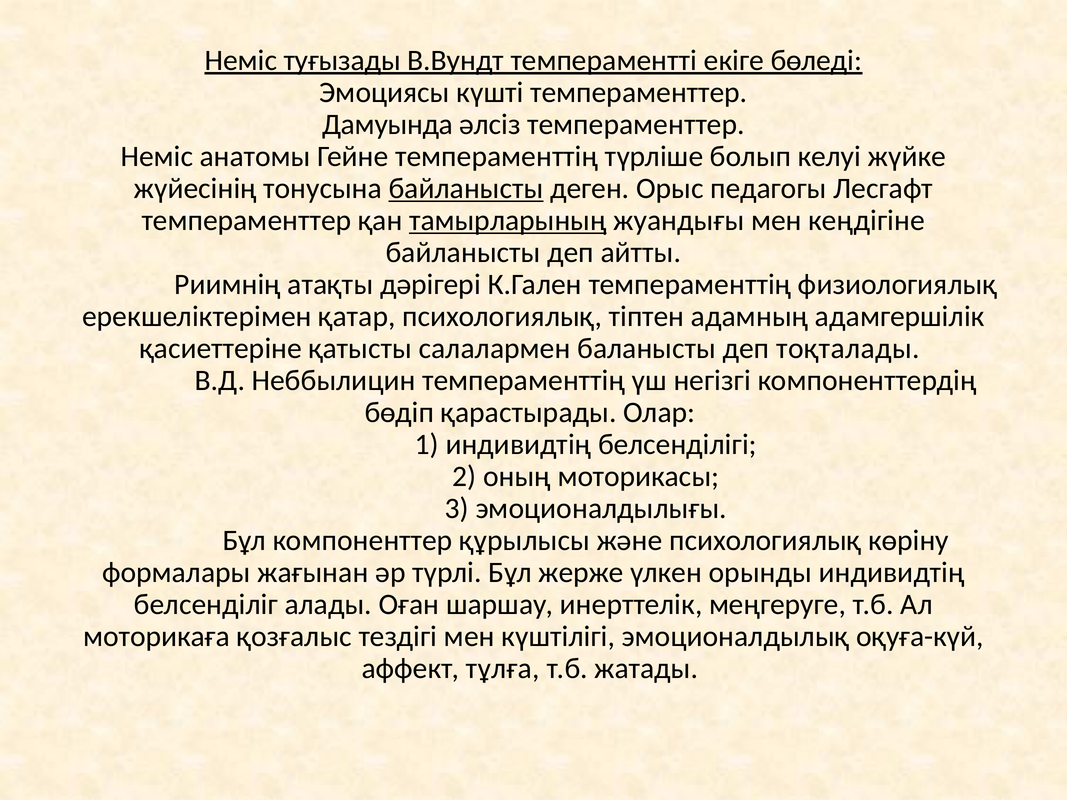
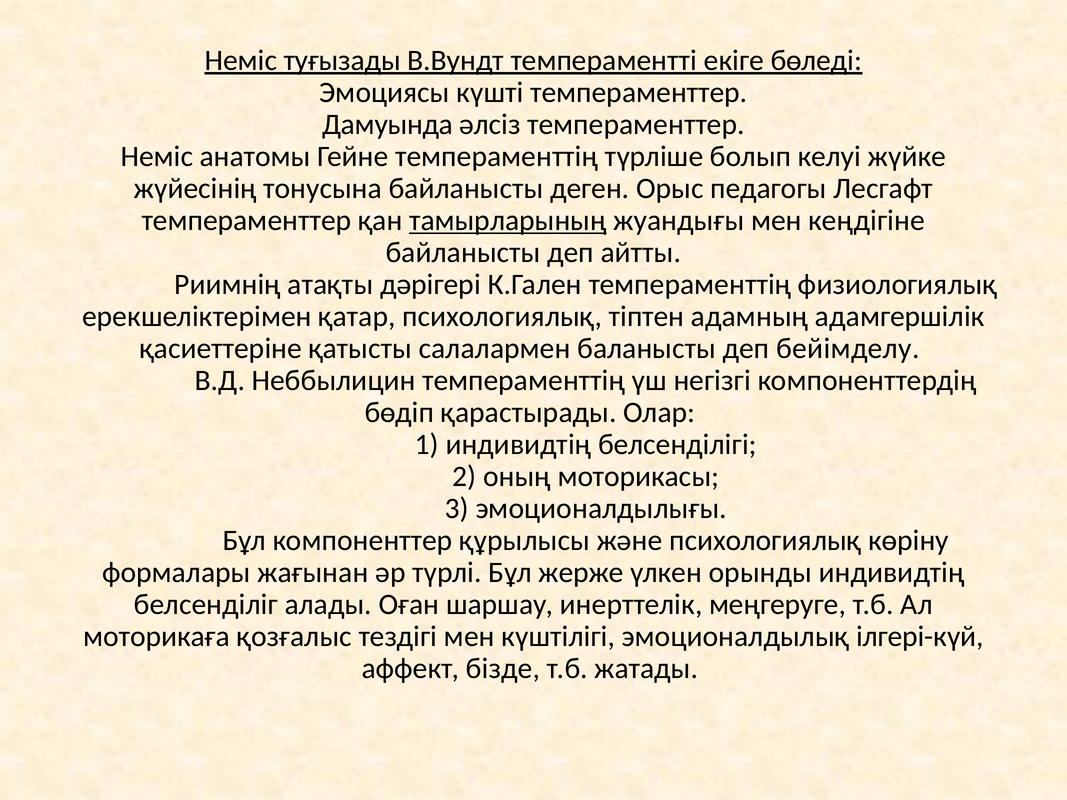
байланысты underline: present -> none (466, 189)
тоқталады: тоқталады -> бейімделу (848, 349)
оқуға-күй: оқуға-күй -> ілгері-күй (920, 637)
тұлға: тұлға -> бізде (503, 669)
